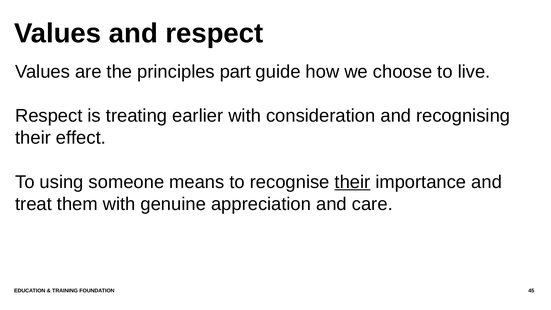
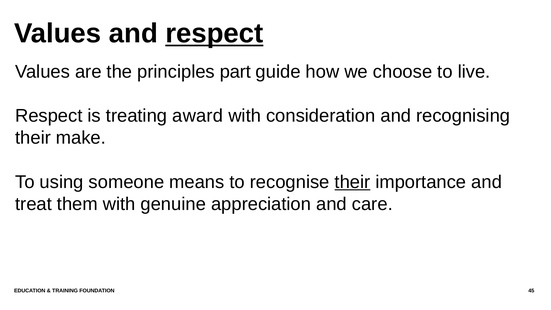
respect underline: none -> present (214, 34)
earlier: earlier -> award (198, 116)
effect: effect -> make (81, 138)
